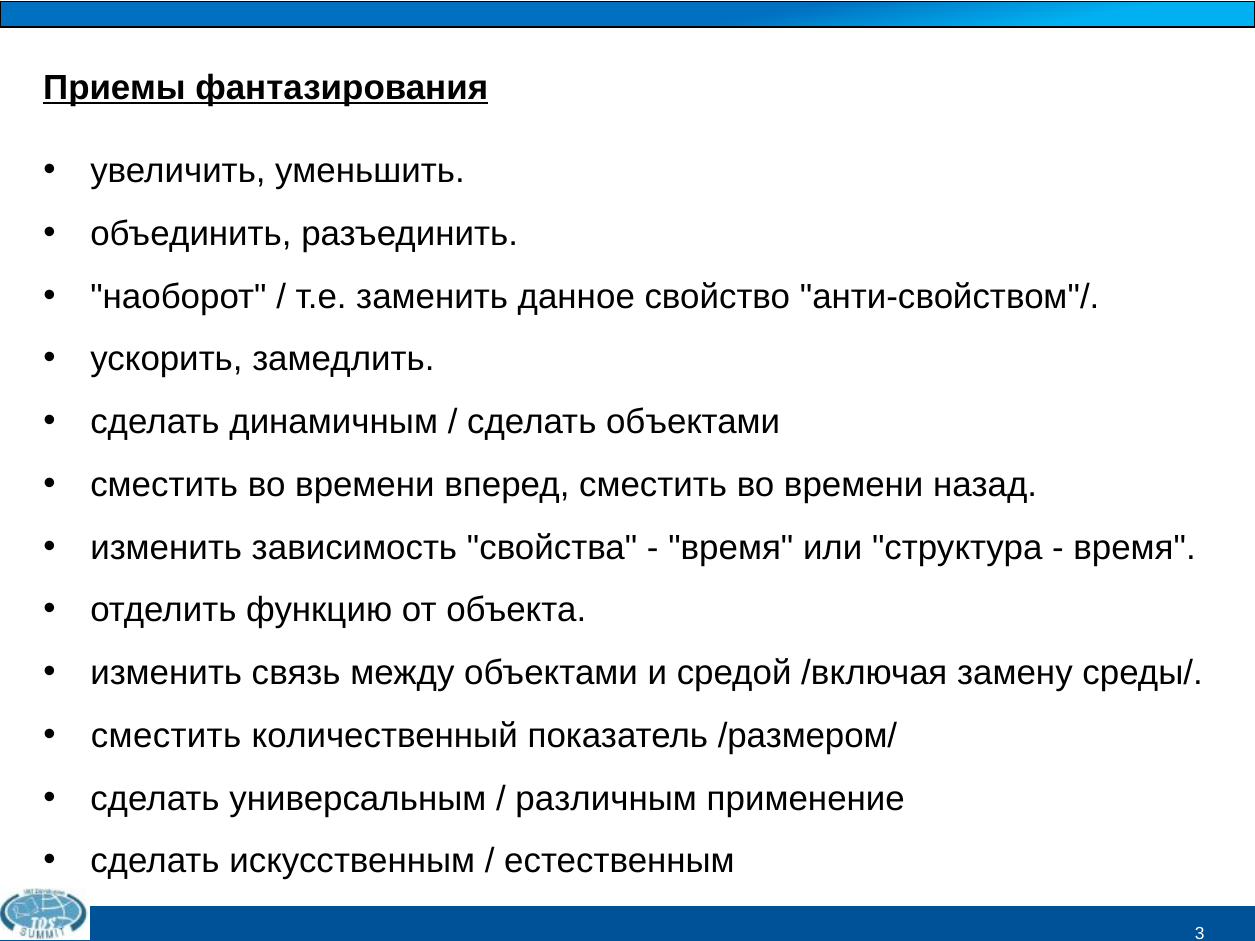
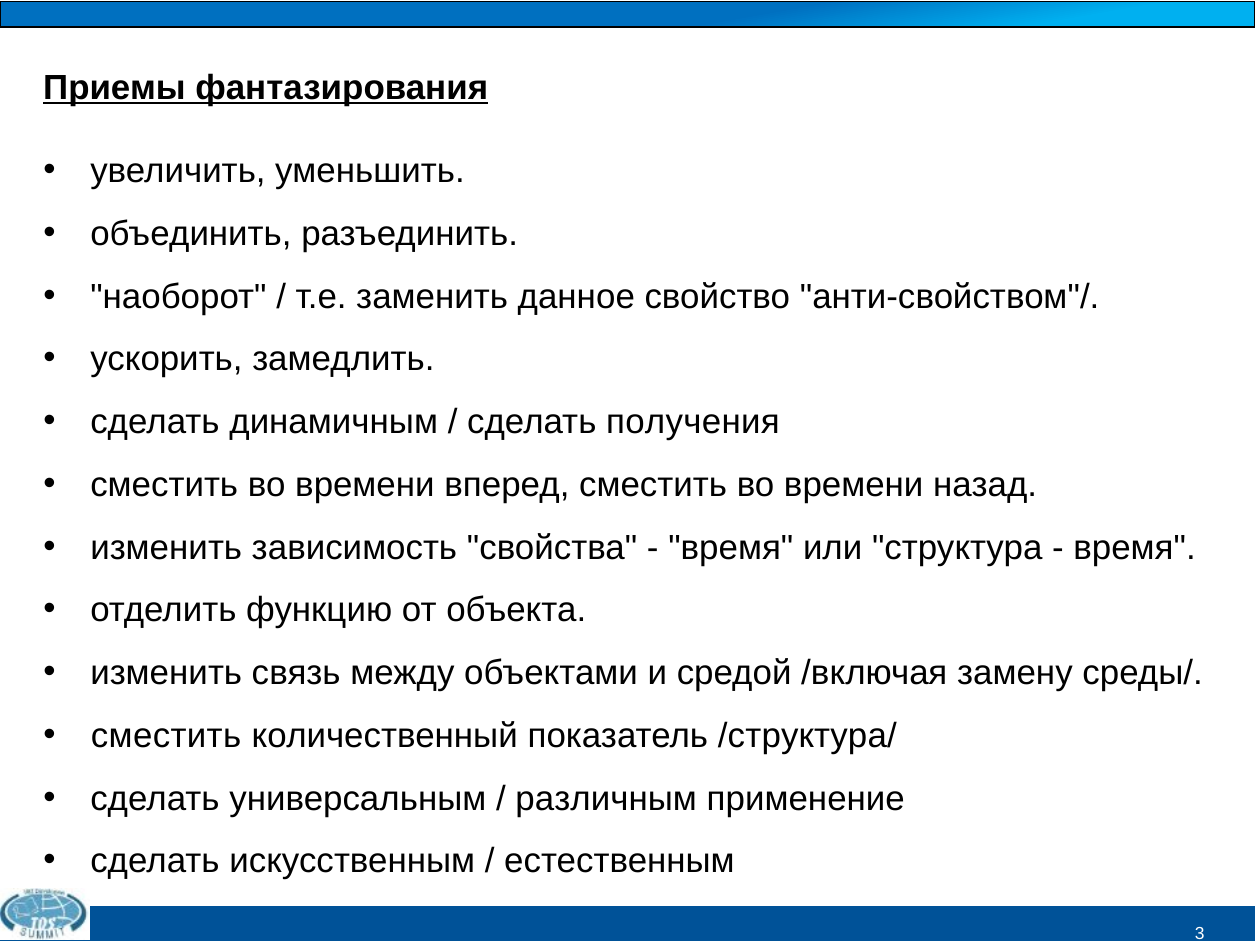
сделать объектами: объектами -> получения (693, 422)
/размером/: /размером/ -> /структура/ (807, 736)
